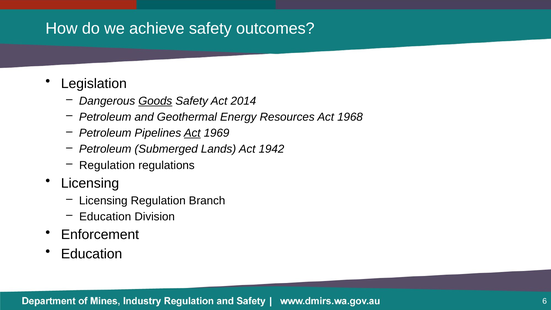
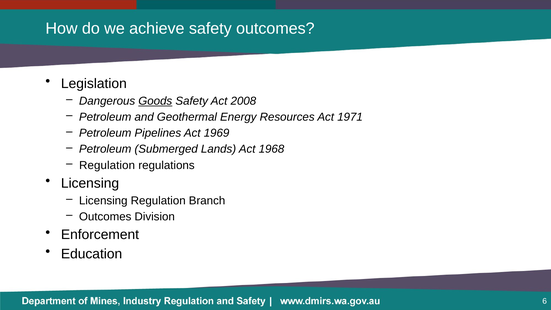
2014: 2014 -> 2008 (243, 101)
1968: 1968 -> 1971 (350, 117)
Act underline: present -> none (192, 133)
1942: 1942 -> 1968 (271, 149)
Education: Education -> Outcomes (105, 217)
